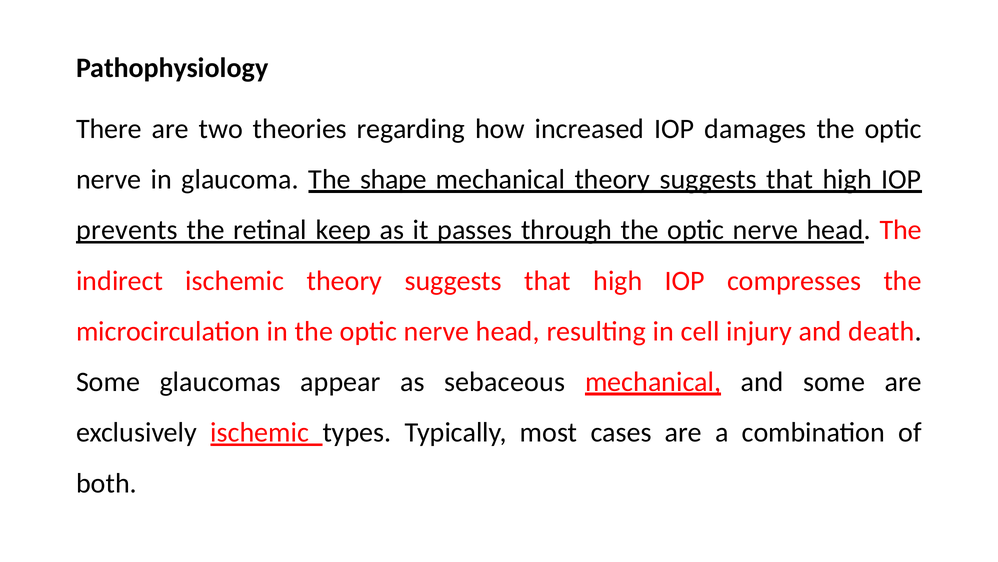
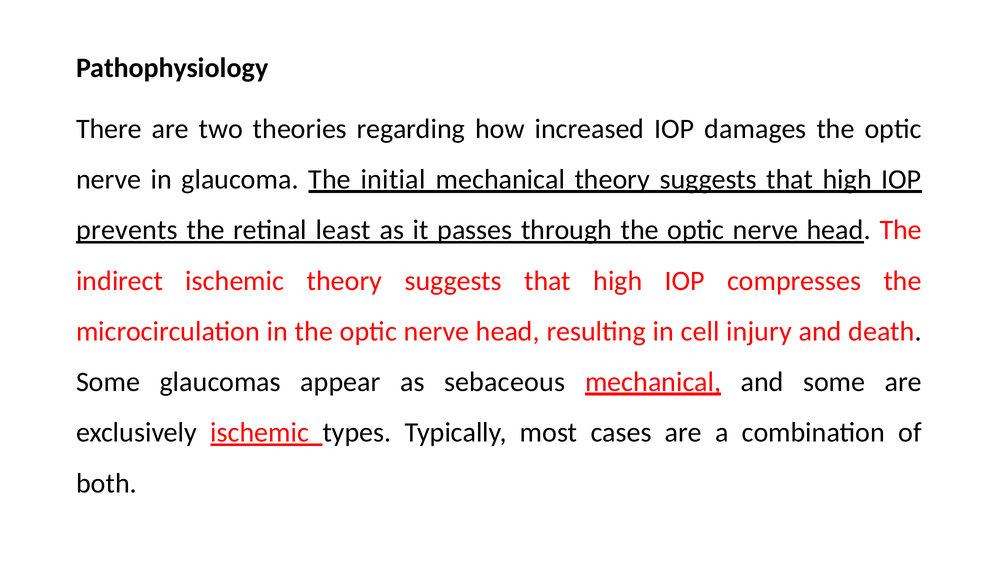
shape: shape -> initial (393, 179)
keep: keep -> least (343, 230)
